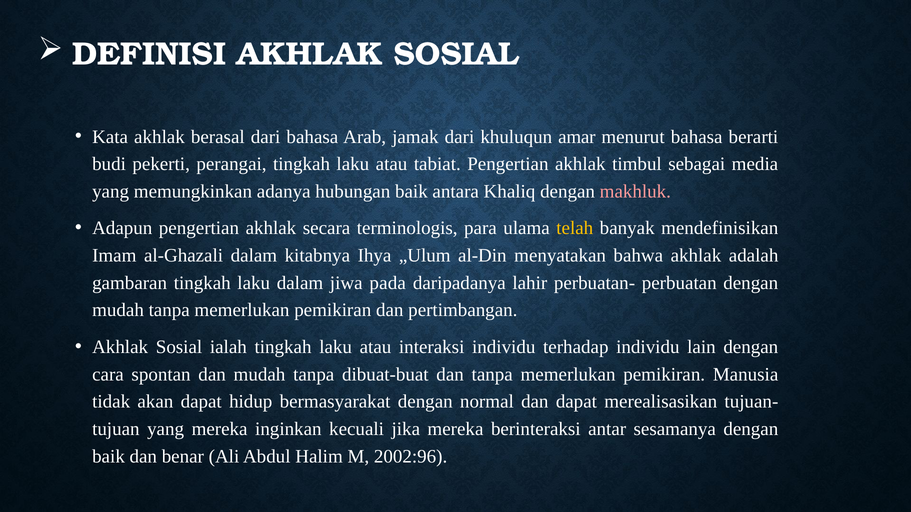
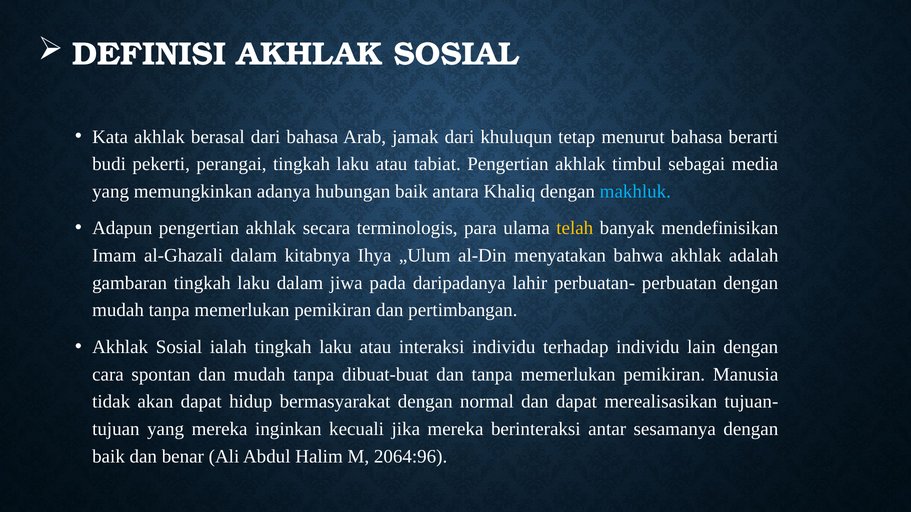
amar: amar -> tetap (577, 137)
makhluk colour: pink -> light blue (635, 192)
2002:96: 2002:96 -> 2064:96 (411, 457)
